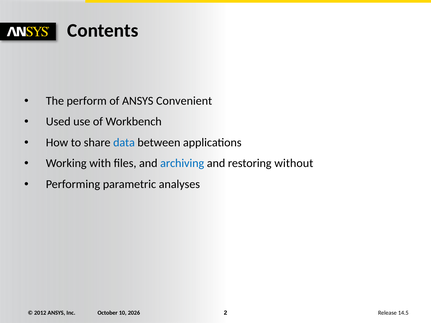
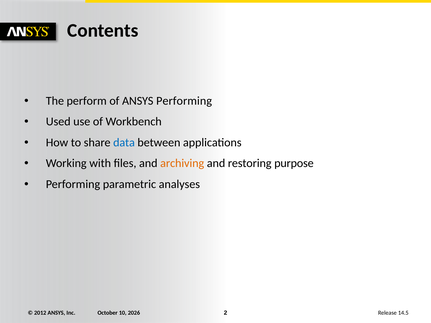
ANSYS Convenient: Convenient -> Performing (184, 101)
archiving colour: blue -> orange (182, 163)
without: without -> purpose (294, 163)
